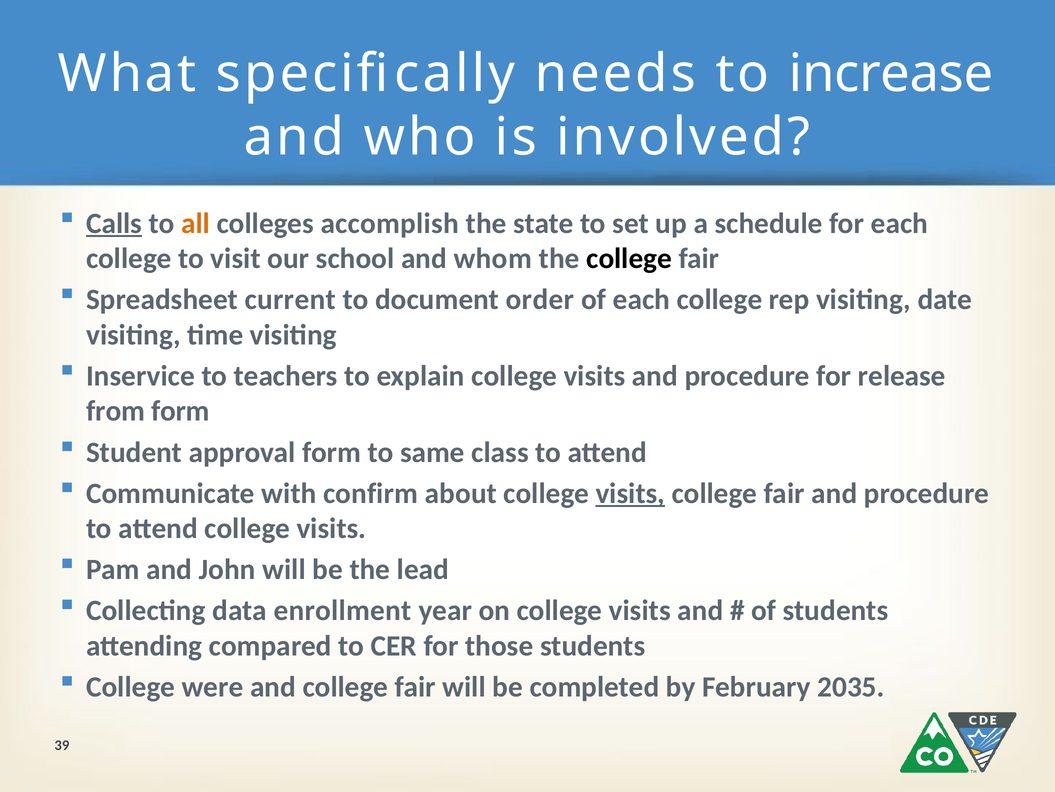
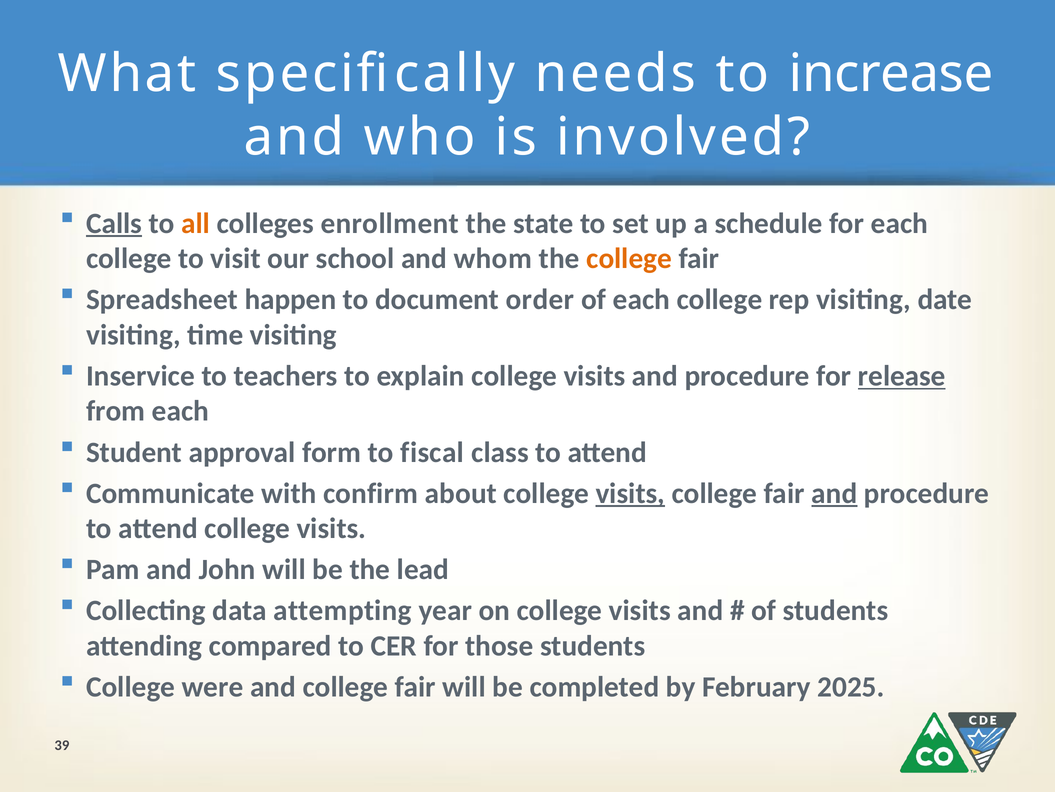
accomplish: accomplish -> enrollment (390, 223)
college colour: black -> orange (629, 258)
current: current -> happen (290, 299)
release underline: none -> present (902, 376)
from form: form -> each (180, 411)
same: same -> fiscal (432, 452)
and underline: none -> present (834, 493)
enrollment: enrollment -> attempting (343, 610)
2035: 2035 -> 2025 (851, 686)
